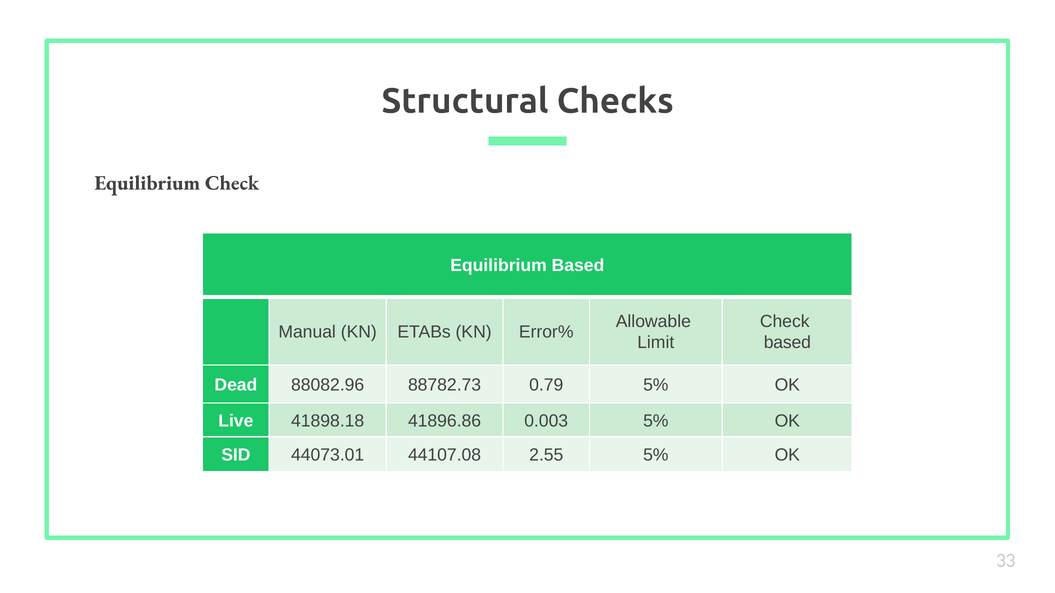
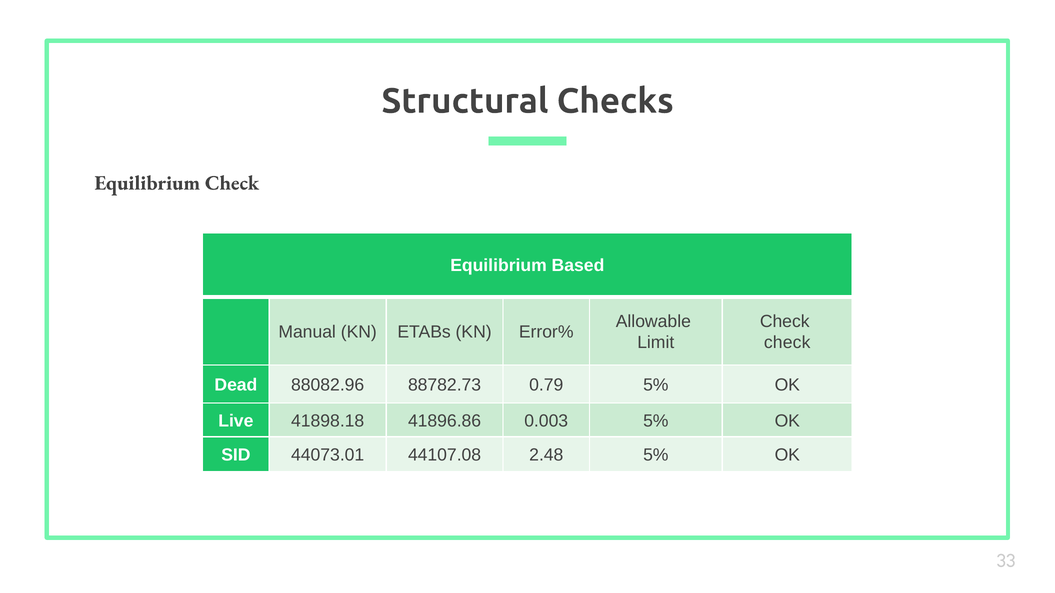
based: based -> check (787, 343)
2.55: 2.55 -> 2.48 (546, 455)
